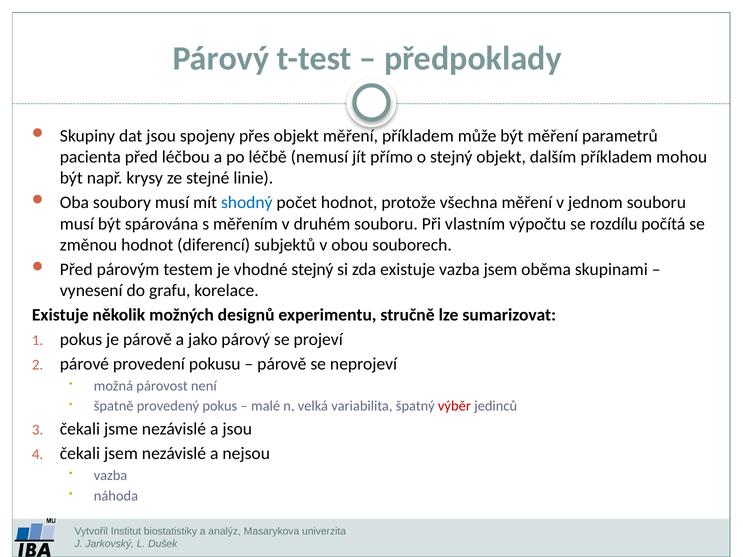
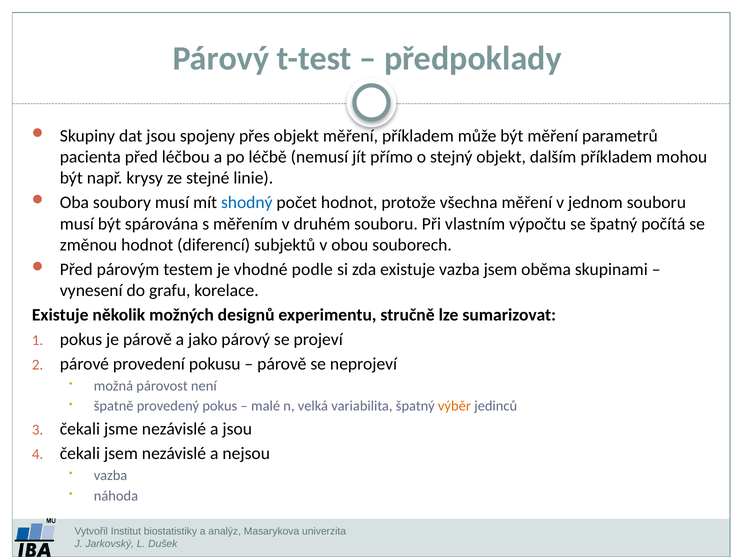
se rozdílu: rozdílu -> špatný (614, 224)
vhodné stejný: stejný -> podle (312, 269)
výběr colour: red -> orange (454, 406)
